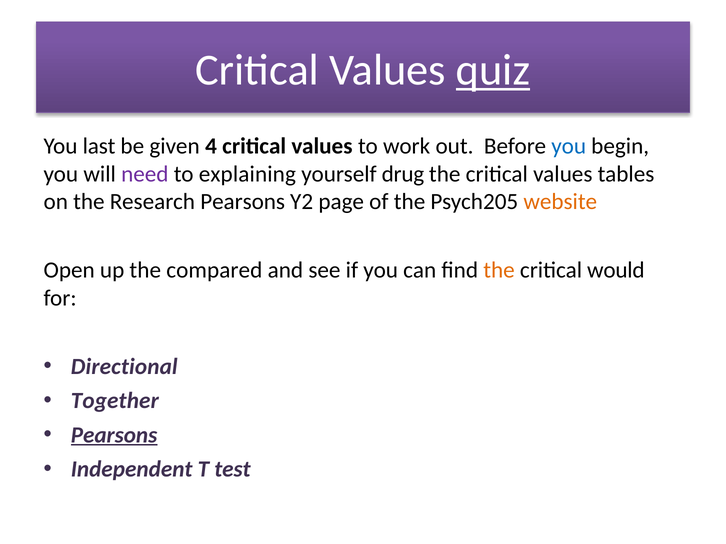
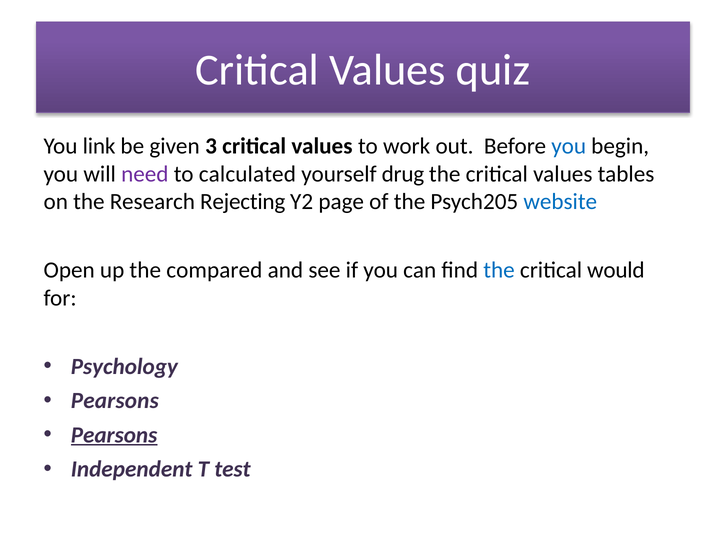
quiz underline: present -> none (493, 70)
last: last -> link (99, 146)
4: 4 -> 3 (211, 146)
explaining: explaining -> calculated (247, 174)
Research Pearsons: Pearsons -> Rejecting (243, 202)
website colour: orange -> blue (560, 202)
the colour: orange -> blue (499, 270)
Directional: Directional -> Psychology (124, 367)
Together: Together -> Pearsons (115, 401)
